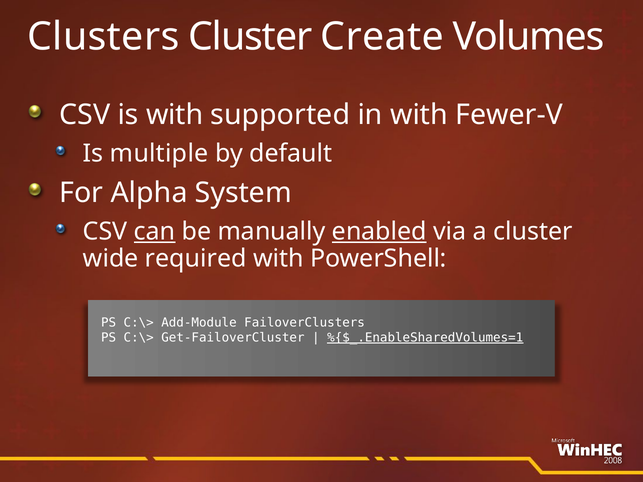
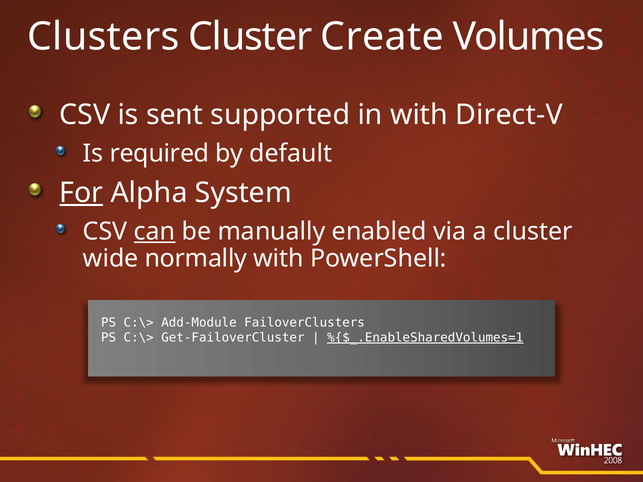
is with: with -> sent (175, 115)
Fewer-V: Fewer-V -> Direct-V (509, 115)
multiple: multiple -> required (159, 153)
For underline: none -> present (81, 193)
enabled underline: present -> none (379, 231)
required: required -> normally (196, 258)
